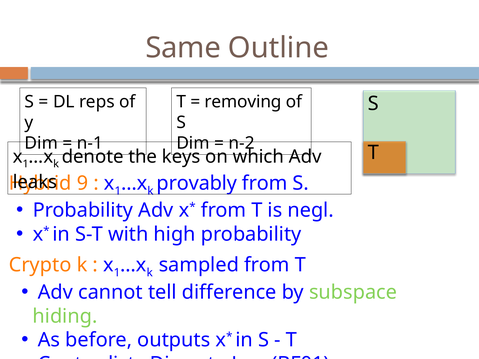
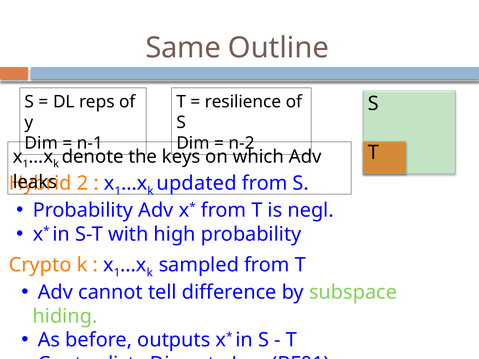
removing: removing -> resilience (243, 102)
9: 9 -> 2 (82, 183)
provably: provably -> updated (197, 183)
